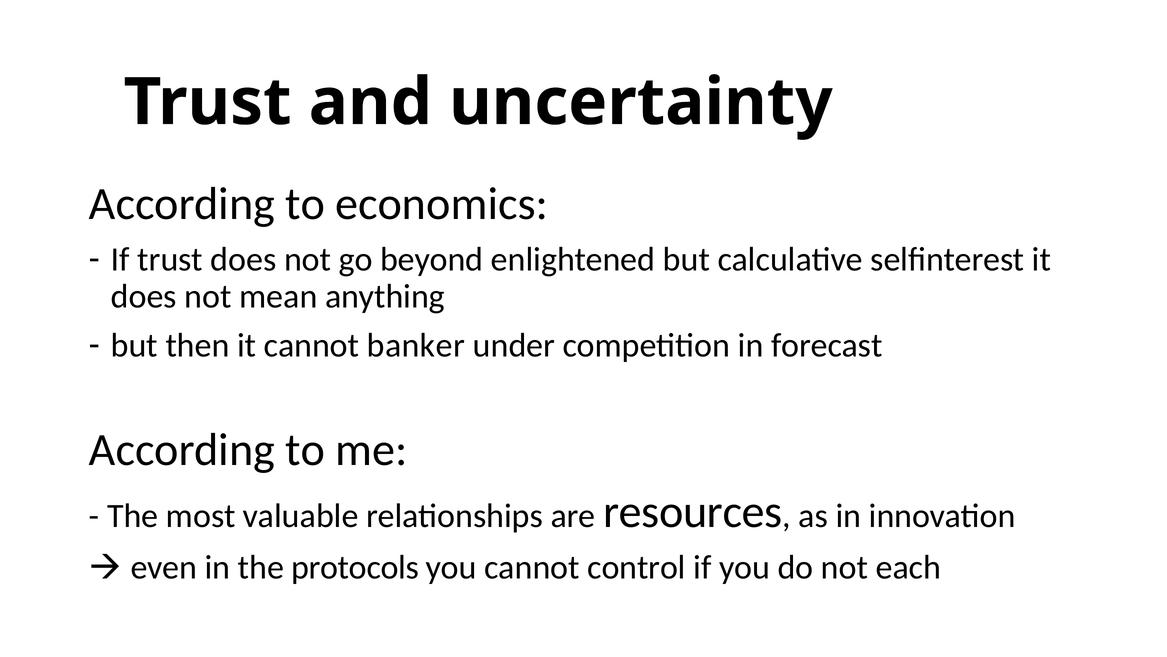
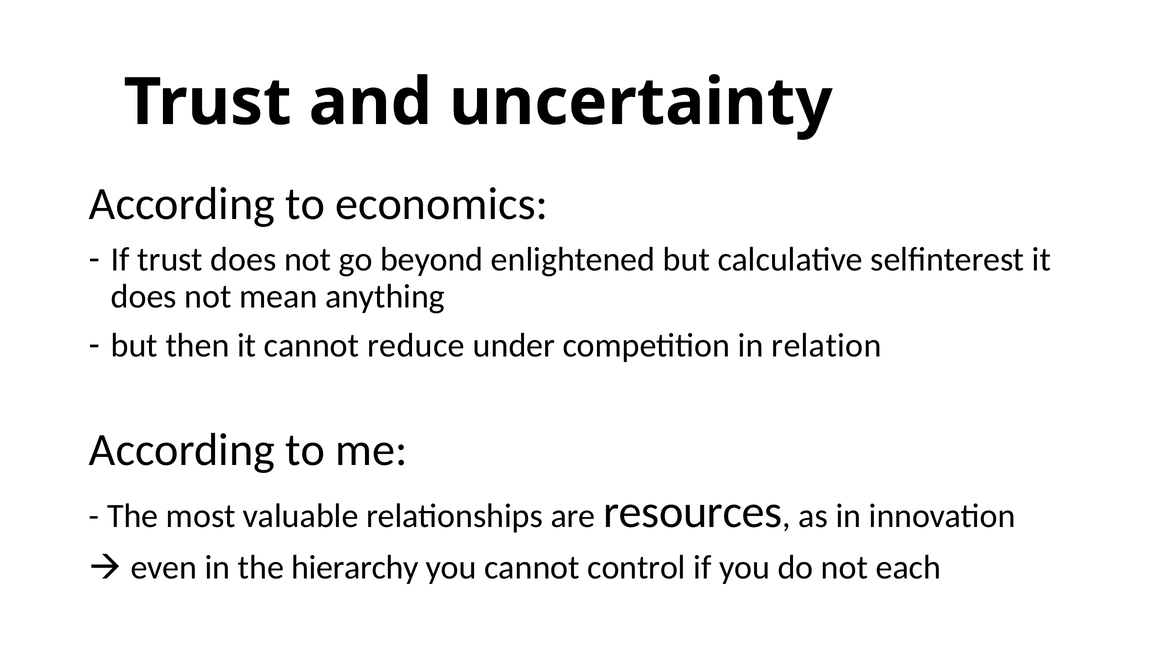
banker: banker -> reduce (416, 345)
forecast: forecast -> relation (826, 345)
protocols: protocols -> hierarchy (355, 567)
